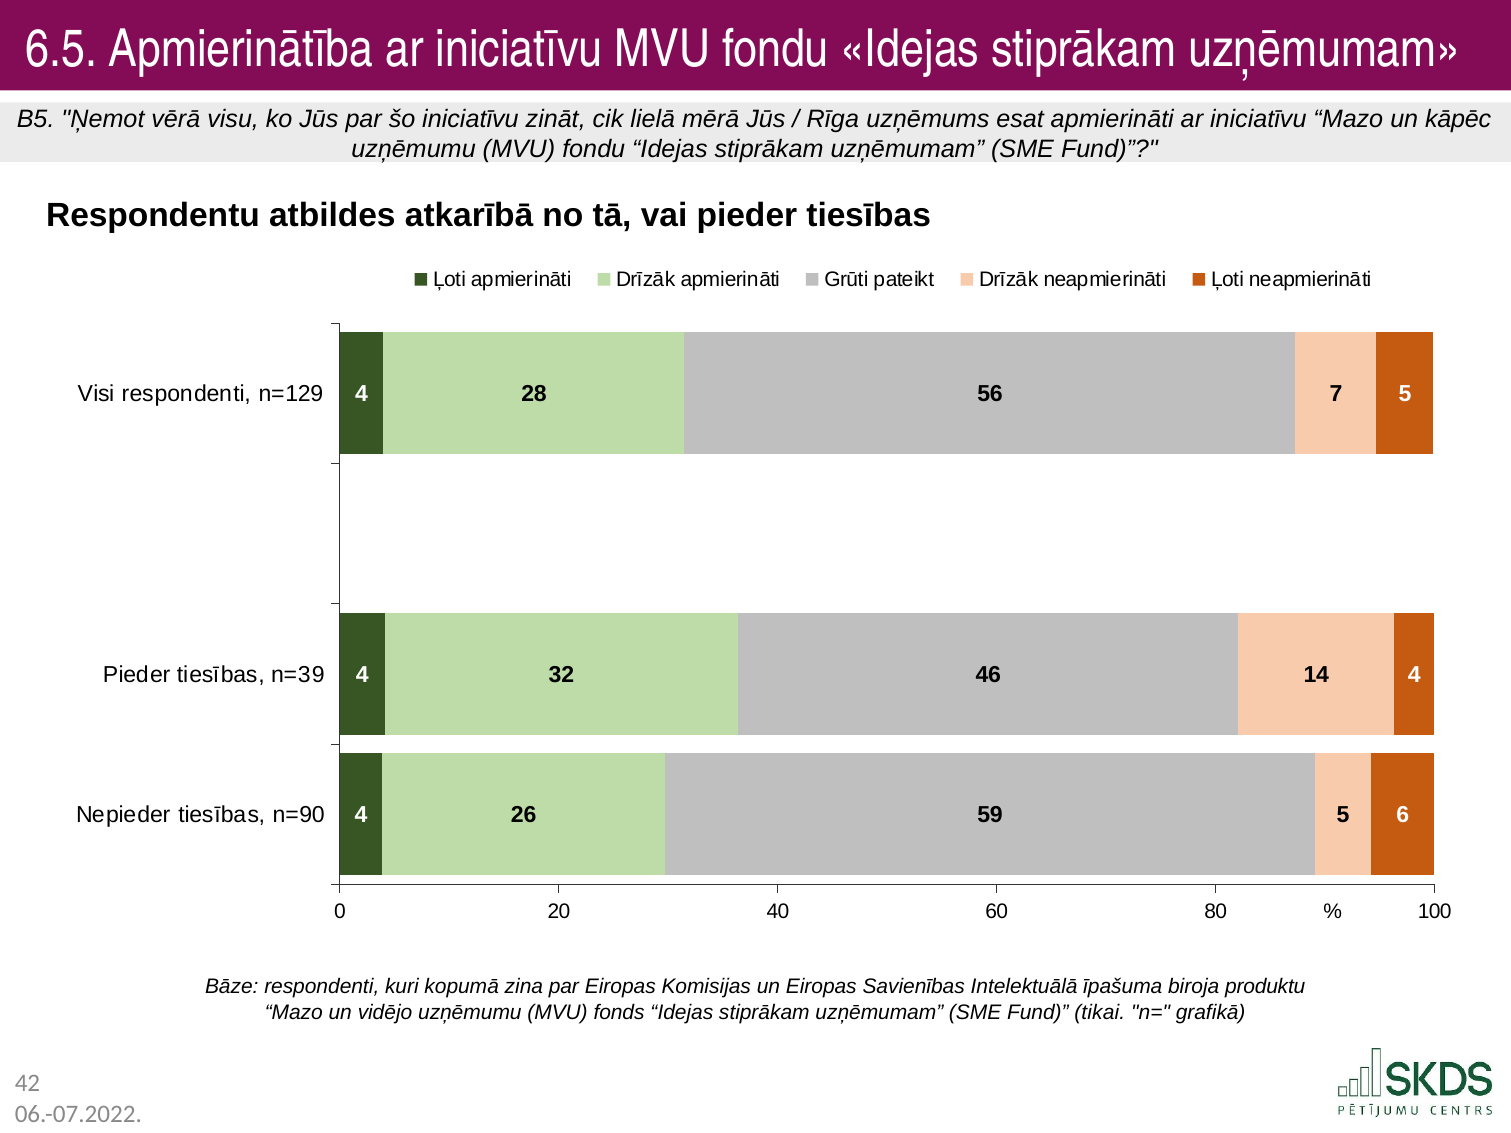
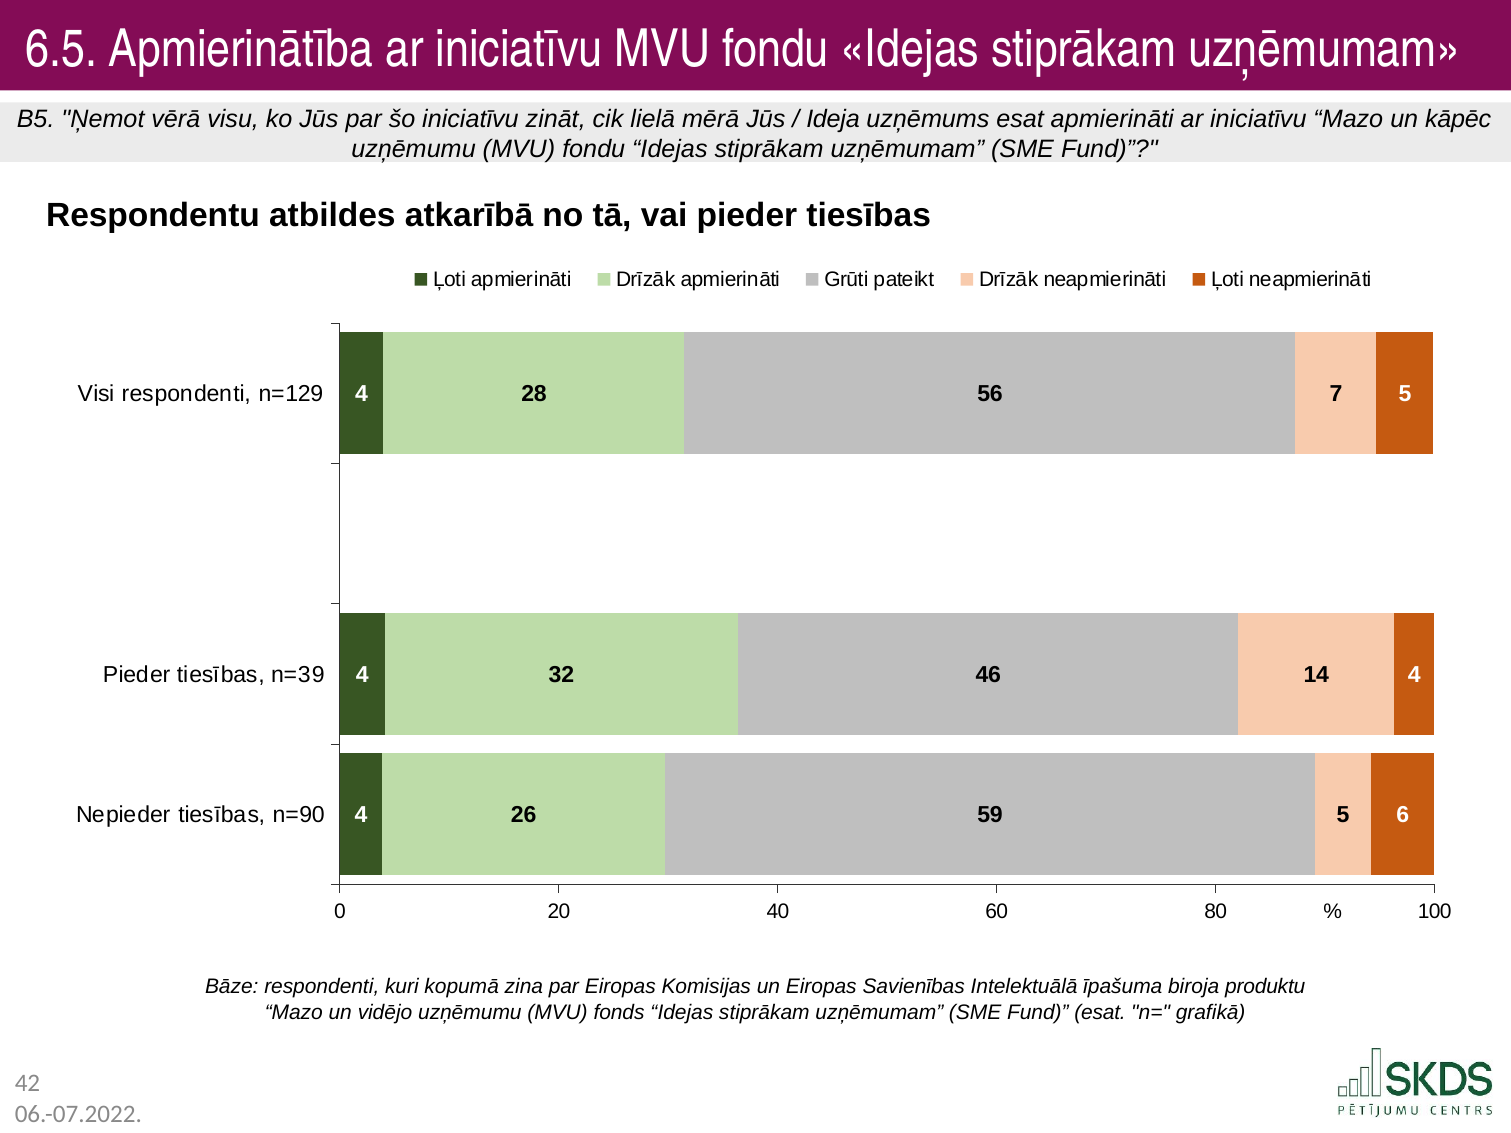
Rīga: Rīga -> Ideja (833, 119)
Fund tikai: tikai -> esat (1100, 1012)
